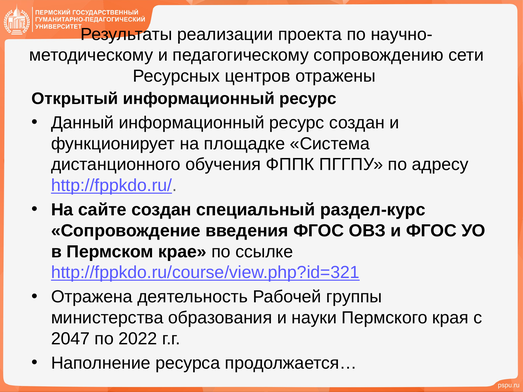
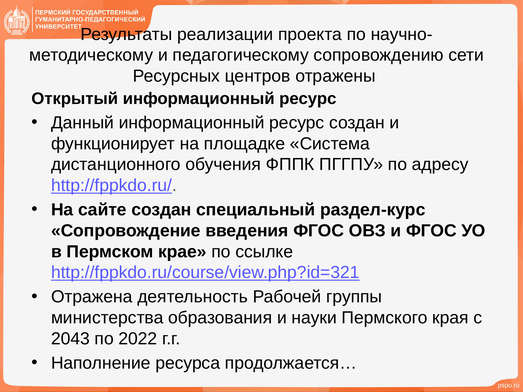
2047: 2047 -> 2043 (70, 339)
